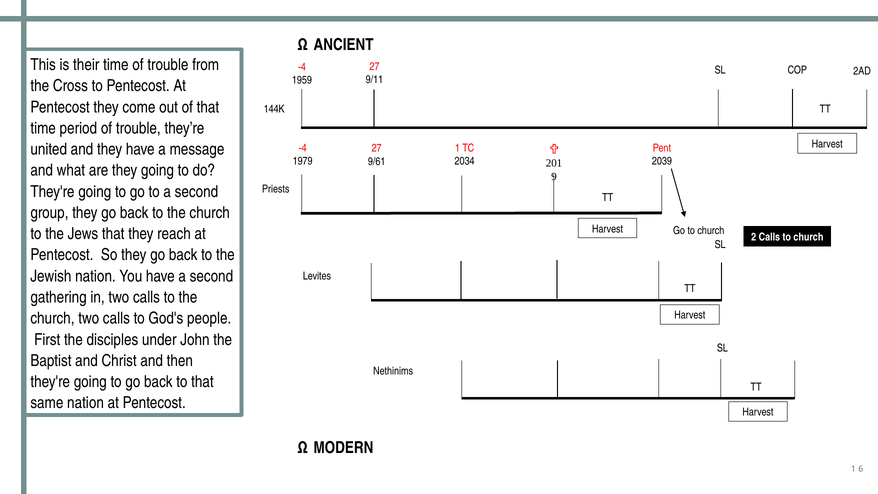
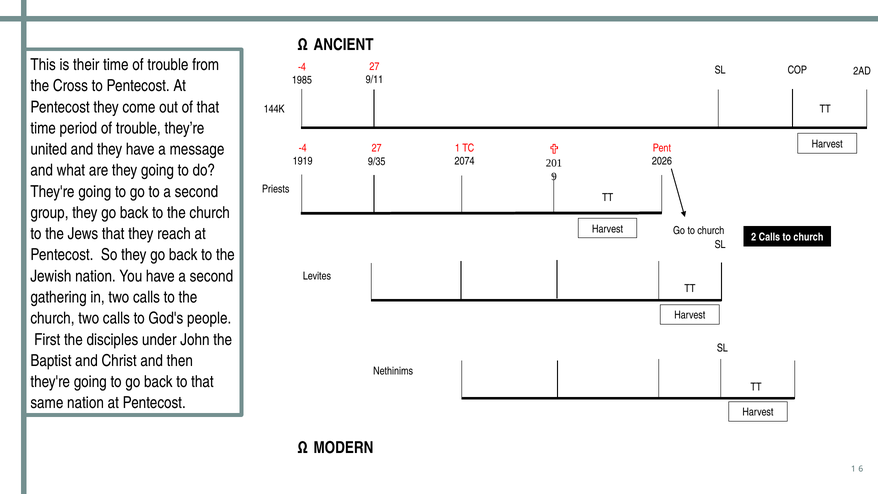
1959: 1959 -> 1985 (302, 80)
1979: 1979 -> 1919 (303, 161)
2034: 2034 -> 2074 (465, 161)
2039: 2039 -> 2026 (662, 161)
9/61: 9/61 -> 9/35 (377, 161)
